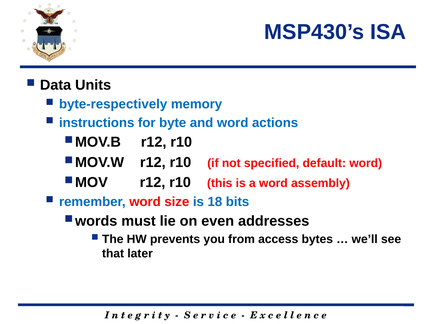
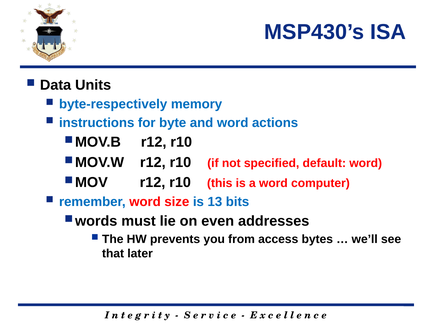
assembly: assembly -> computer (320, 183)
18: 18 -> 13 (215, 202)
